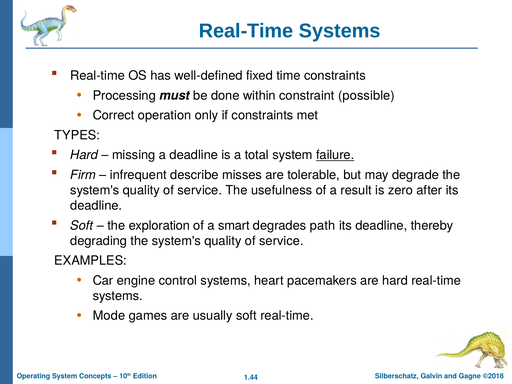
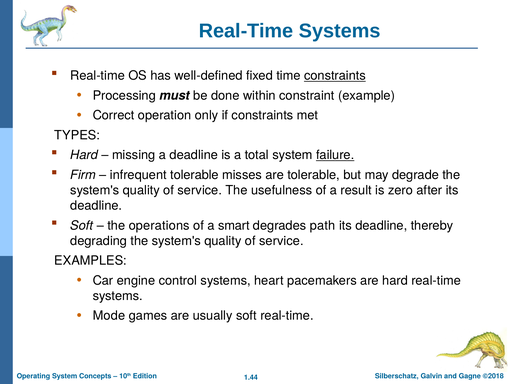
constraints underline: none -> present (335, 76)
possible: possible -> example (367, 96)
infrequent describe: describe -> tolerable (194, 175)
exploration: exploration -> operations (159, 225)
